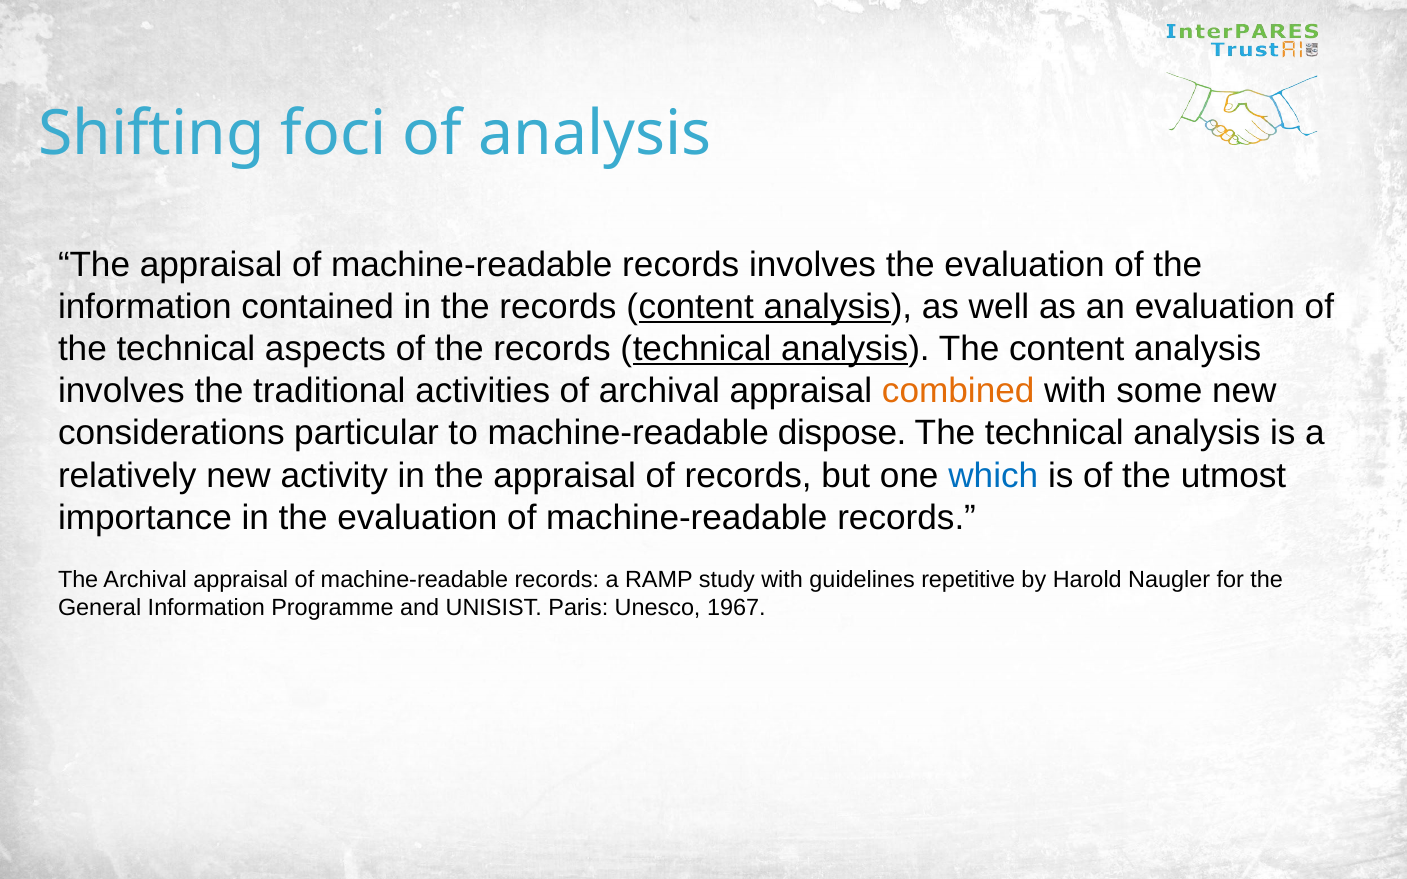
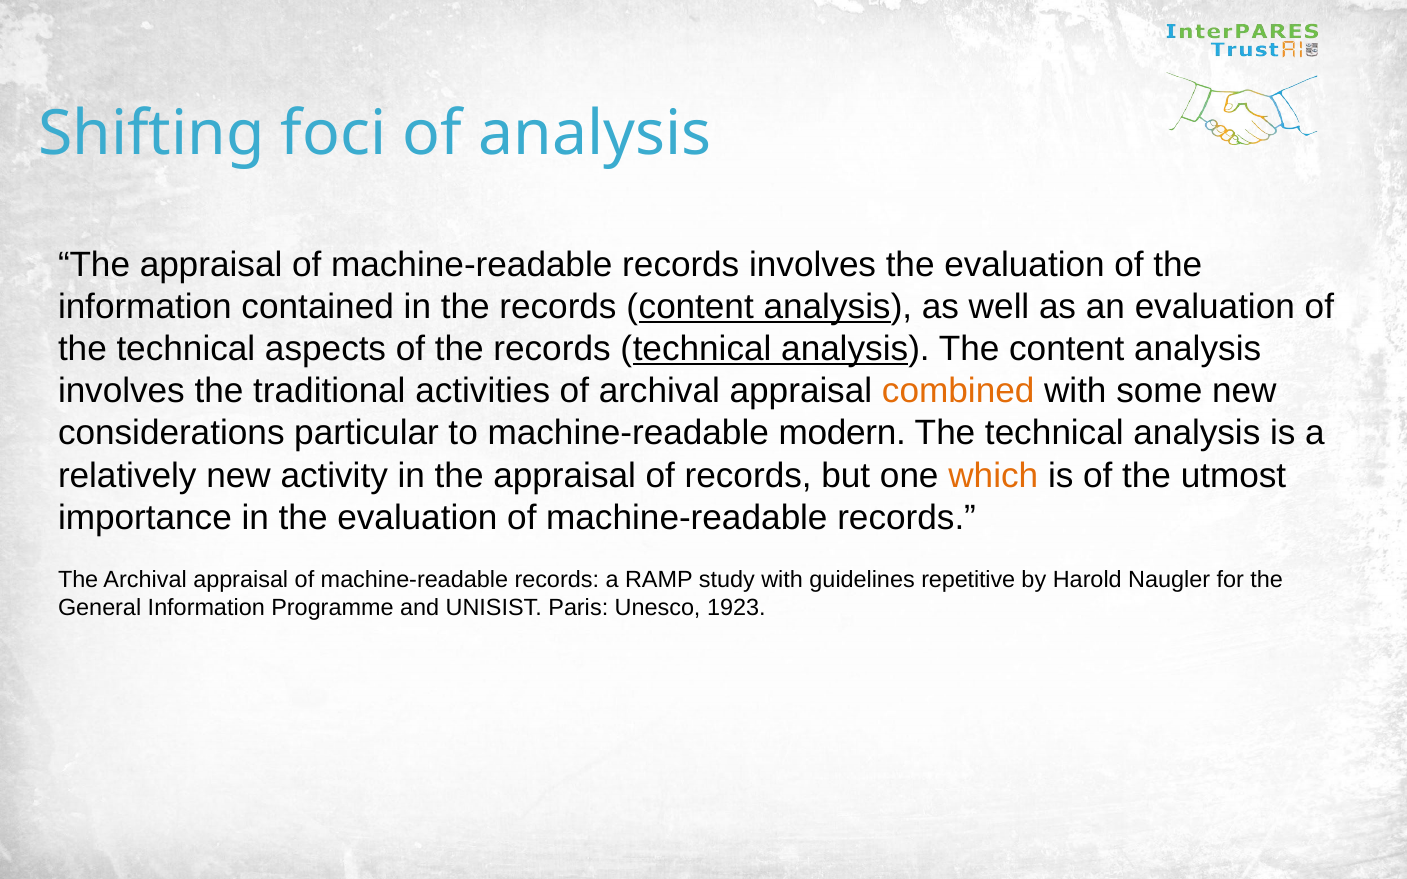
dispose: dispose -> modern (842, 433)
which colour: blue -> orange (993, 476)
1967: 1967 -> 1923 (736, 609)
